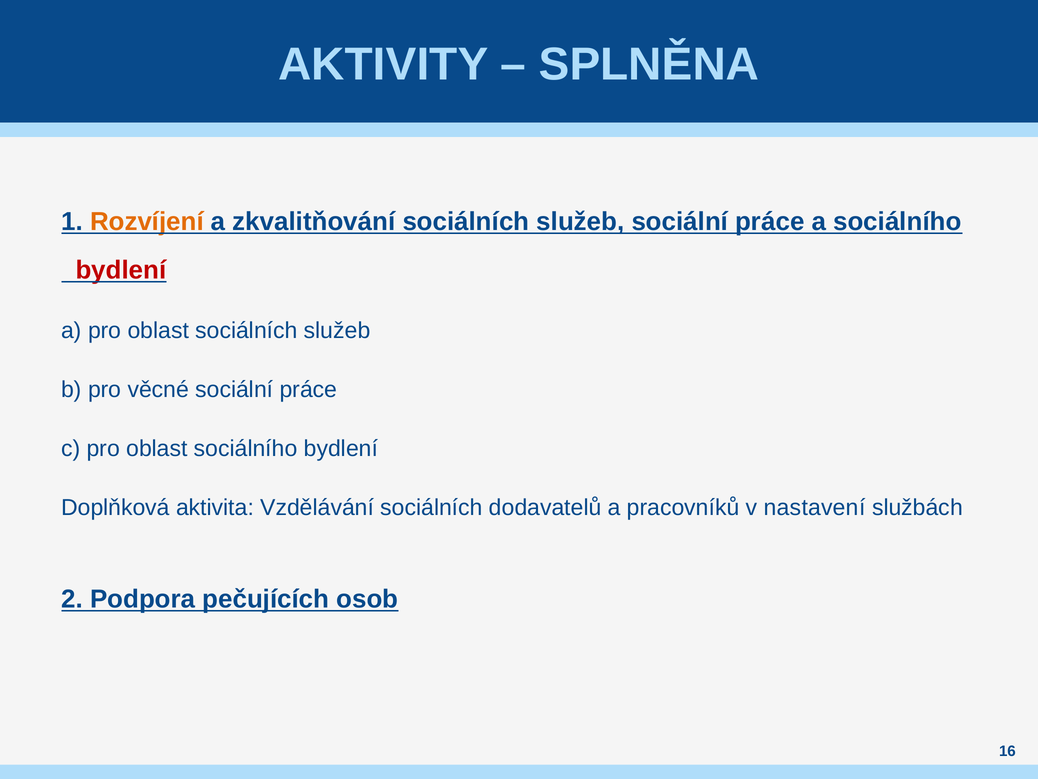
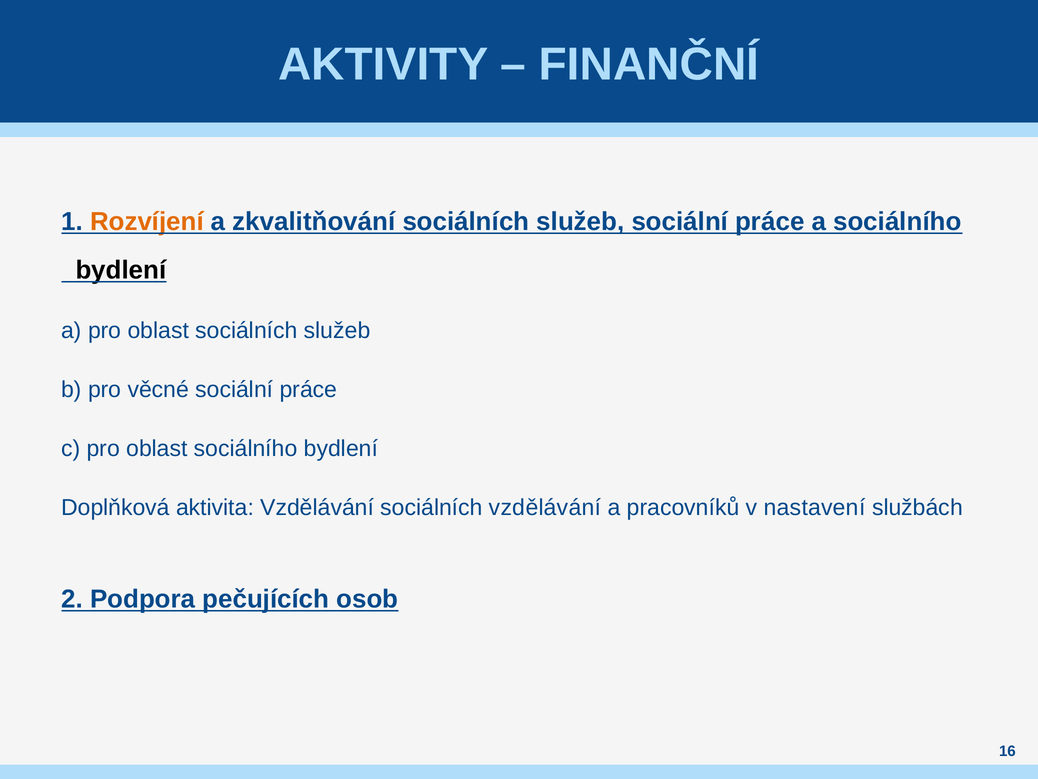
SPLNĚNA: SPLNĚNA -> FINANČNÍ (649, 65)
bydlení colour: red -> black (121, 270)
sociálních dodavatelů: dodavatelů -> vzdělávání (545, 507)
